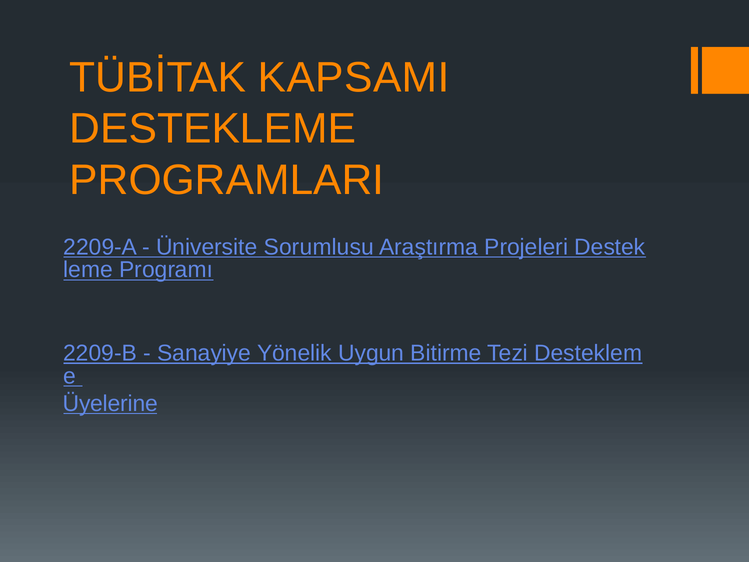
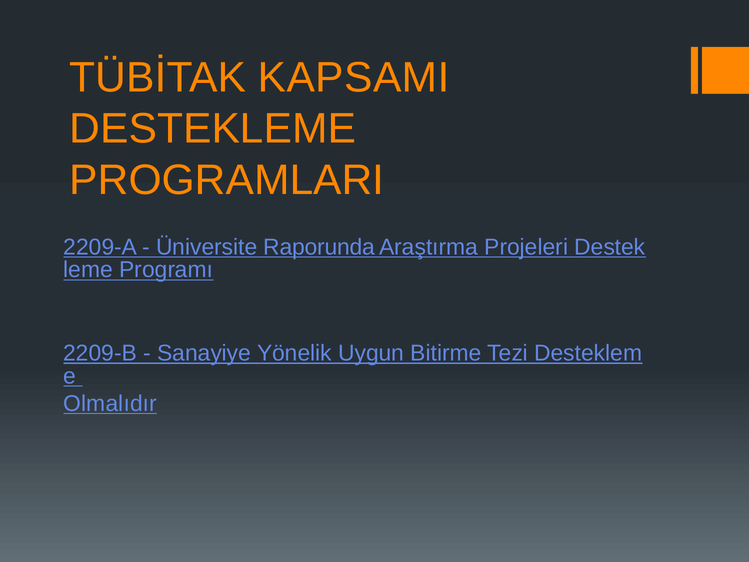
Sorumlusu: Sorumlusu -> Raporunda (319, 247)
Üyelerine: Üyelerine -> Olmalıdır (110, 403)
